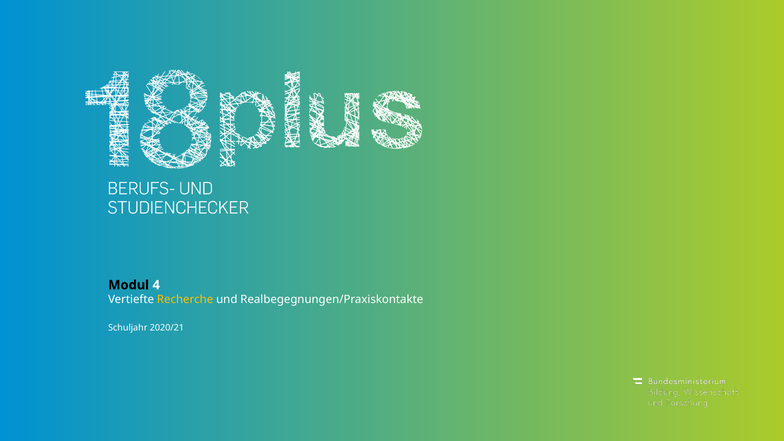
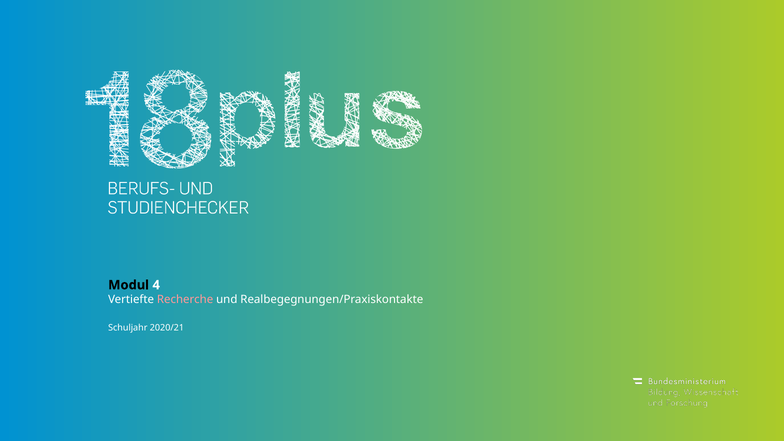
Recherche colour: yellow -> pink (185, 300)
